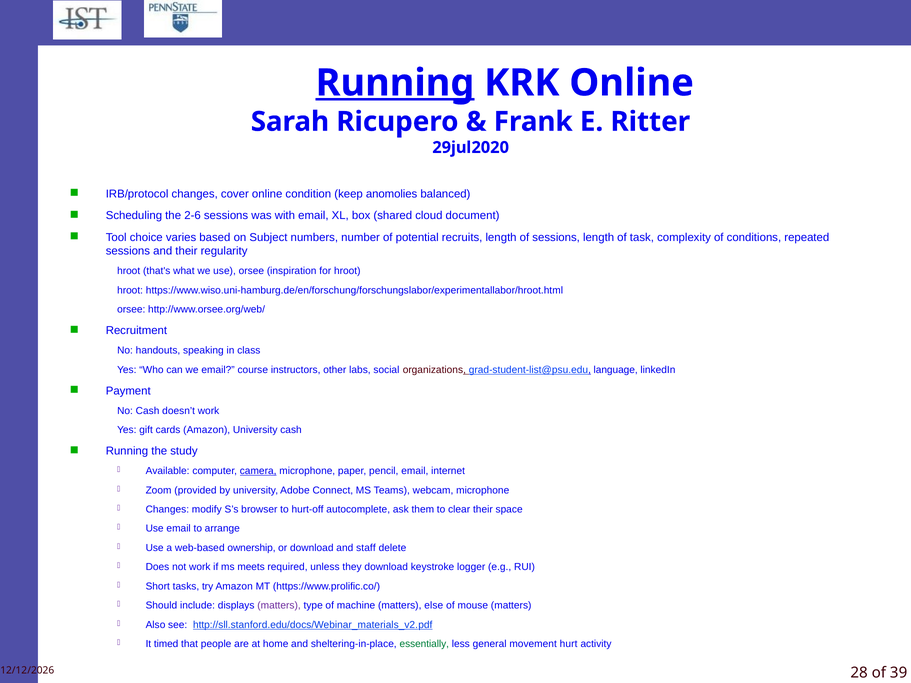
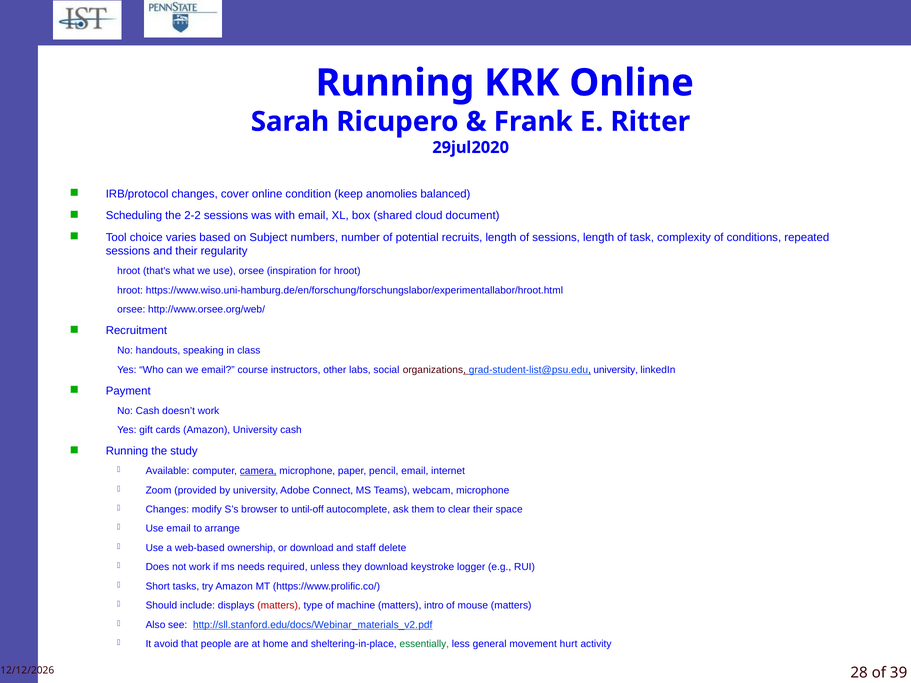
Running underline: present -> none (395, 83)
2-6: 2-6 -> 2-2 (193, 216)
grad-student-list@psu.edu language: language -> university (616, 370)
hurt-off: hurt-off -> until-off (308, 510)
meets: meets -> needs (251, 567)
matters colour: purple -> red (279, 606)
else: else -> intro (434, 606)
timed: timed -> avoid (166, 644)
